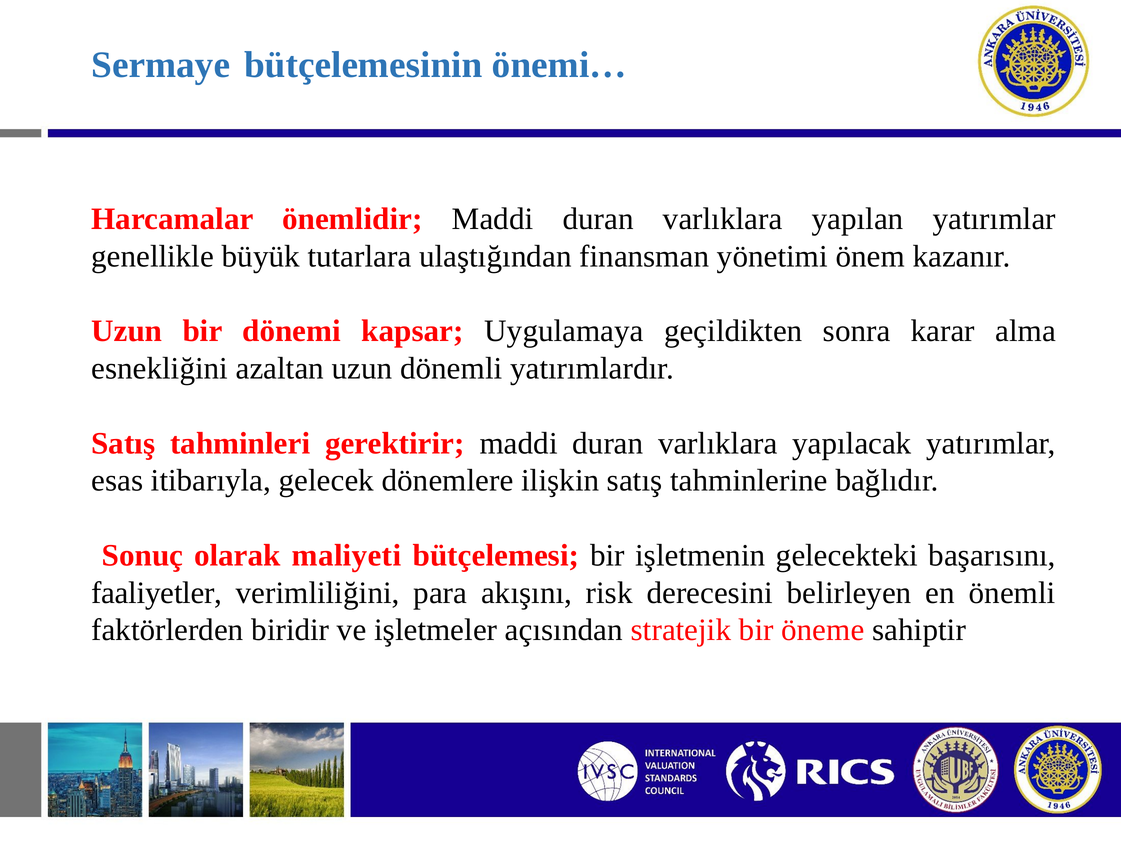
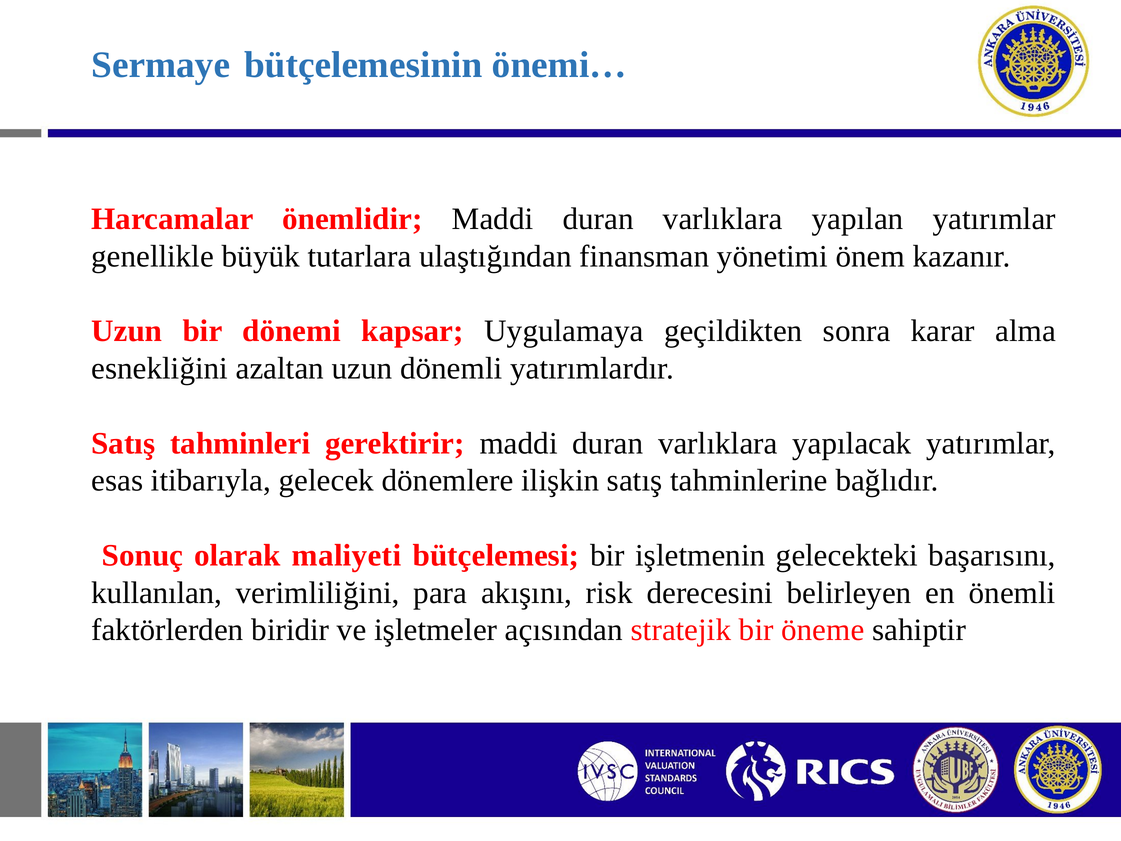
faaliyetler: faaliyetler -> kullanılan (157, 593)
